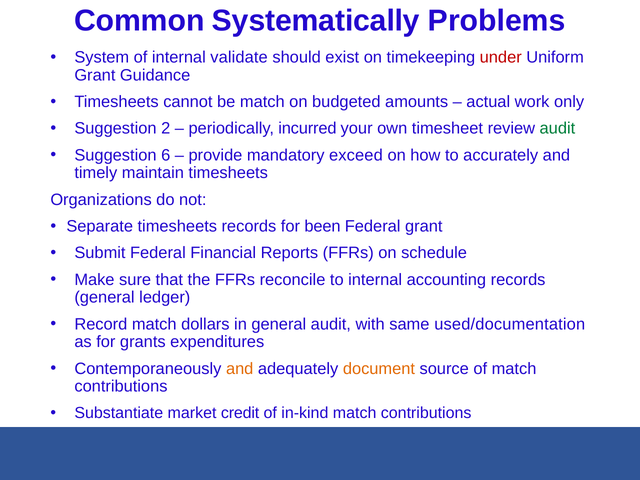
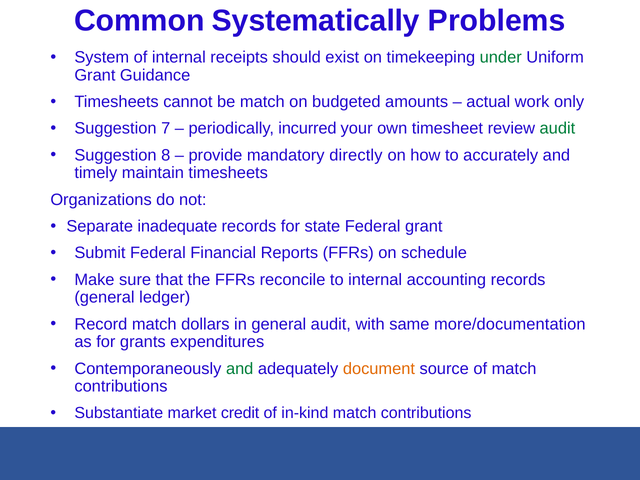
validate: validate -> receipts (239, 57)
under colour: red -> green (501, 57)
2: 2 -> 7 (166, 128)
6: 6 -> 8 (166, 155)
exceed: exceed -> directly (356, 155)
Separate timesheets: timesheets -> inadequate (177, 226)
been: been -> state (322, 226)
used/documentation: used/documentation -> more/documentation (510, 324)
and colour: orange -> green (240, 369)
